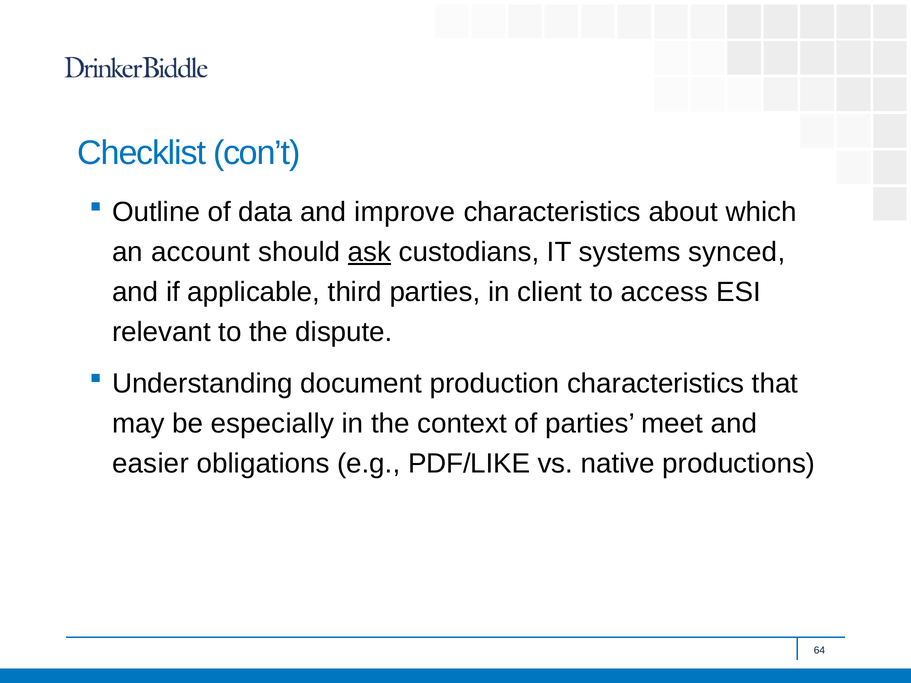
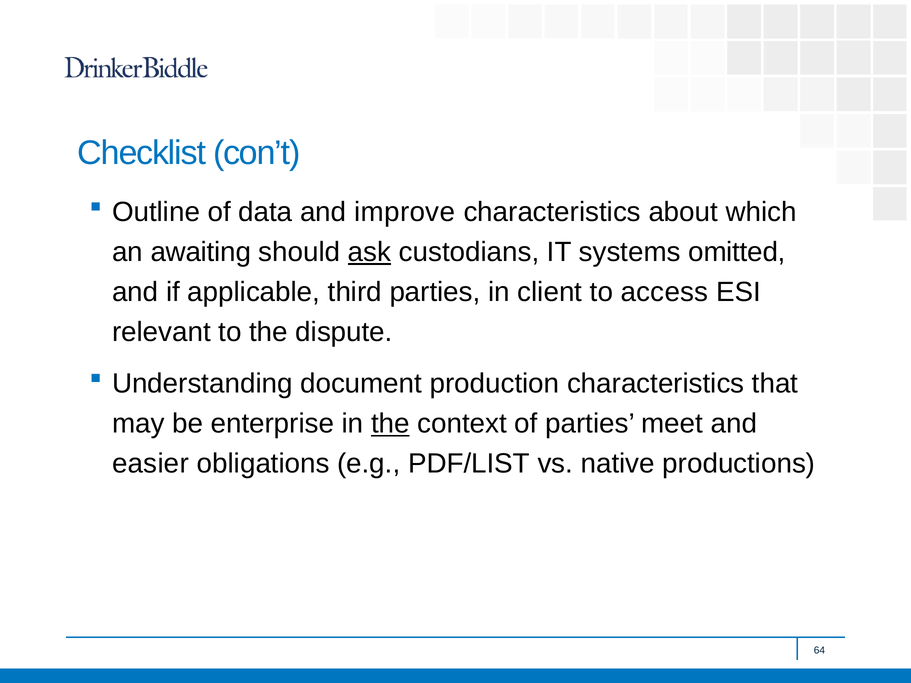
account: account -> awaiting (201, 252)
synced: synced -> omitted (737, 252)
especially: especially -> enterprise (272, 424)
the underline: none -> present (390, 424)
PDF/LIKE: PDF/LIKE -> PDF/LIST (469, 464)
